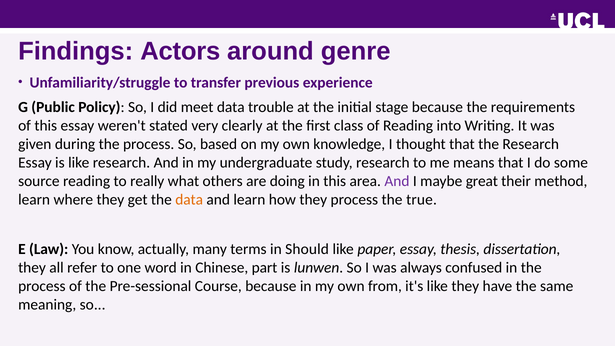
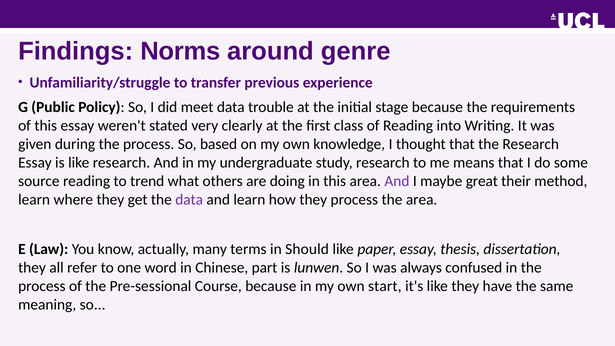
Actors: Actors -> Norms (180, 51)
really: really -> trend (147, 181)
data colour: orange -> purple (189, 200)
the true: true -> area (422, 200)
from: from -> start (385, 286)
